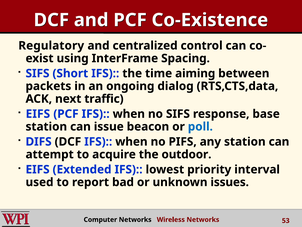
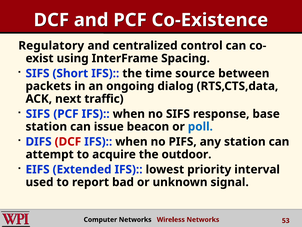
aiming: aiming -> source (195, 73)
EIFS: EIFS -> SIFS (38, 114)
DCF colour: black -> red (68, 141)
issues: issues -> signal (230, 182)
